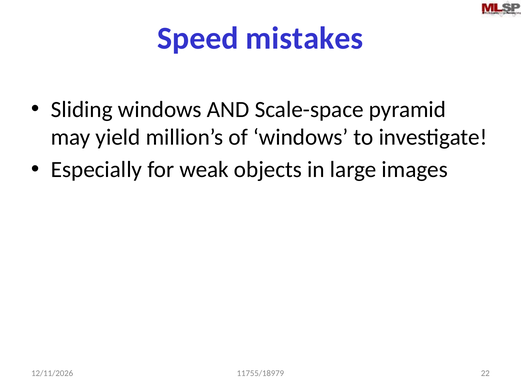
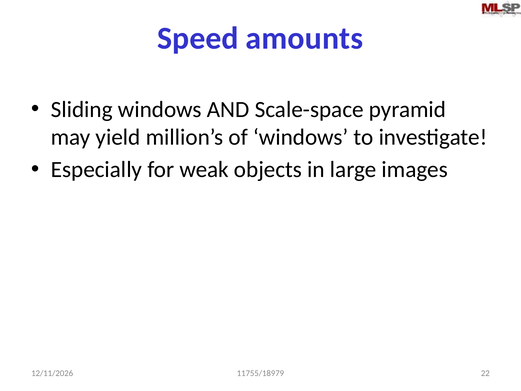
mistakes: mistakes -> amounts (304, 38)
